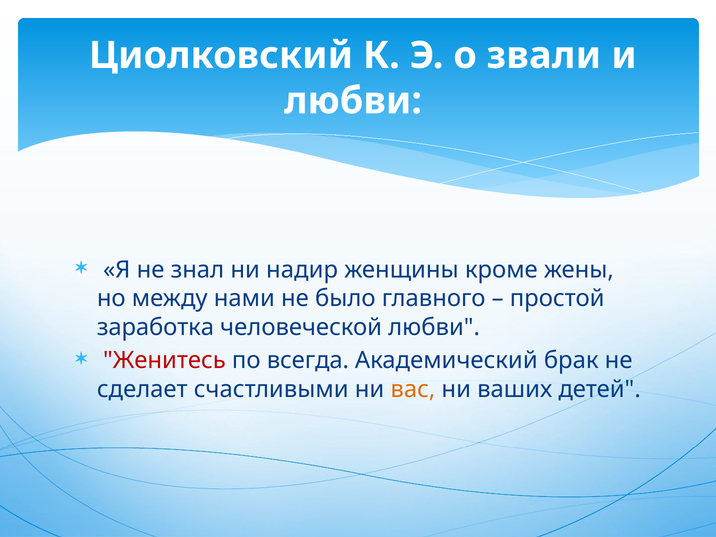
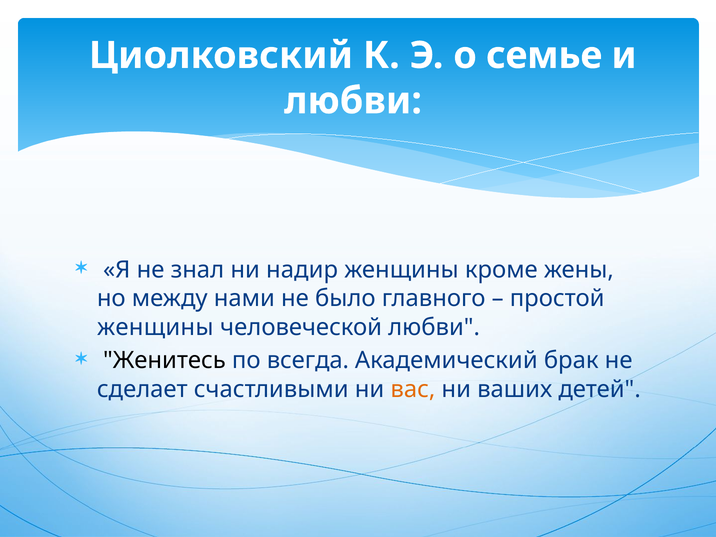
звали: звали -> семье (544, 55)
заработка: заработка -> женщины (155, 327)
Женитесь colour: red -> black (164, 361)
